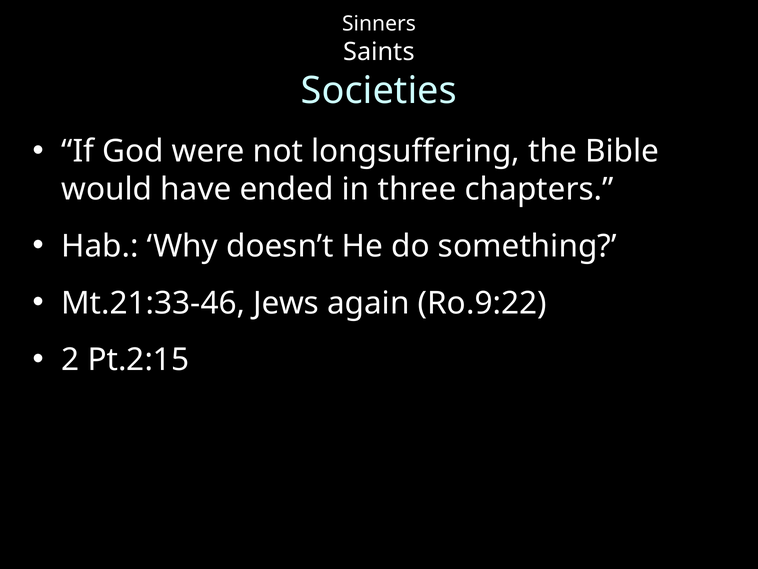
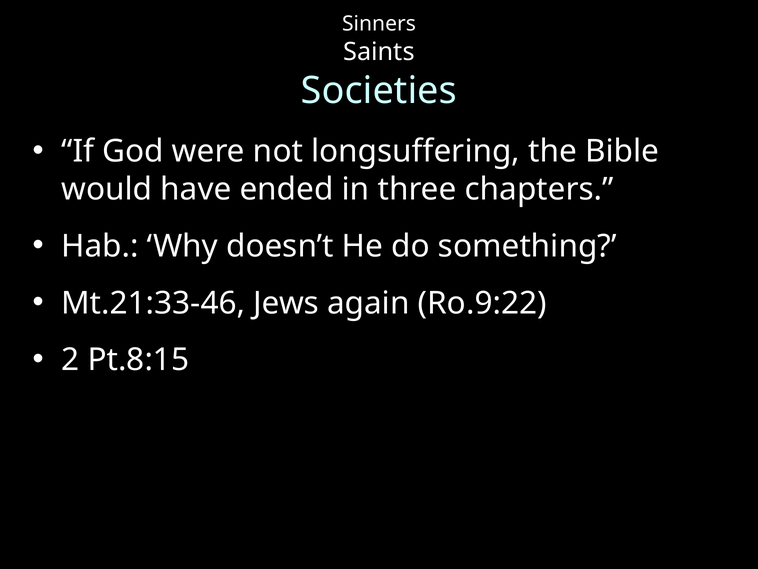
Pt.2:15: Pt.2:15 -> Pt.8:15 (138, 360)
